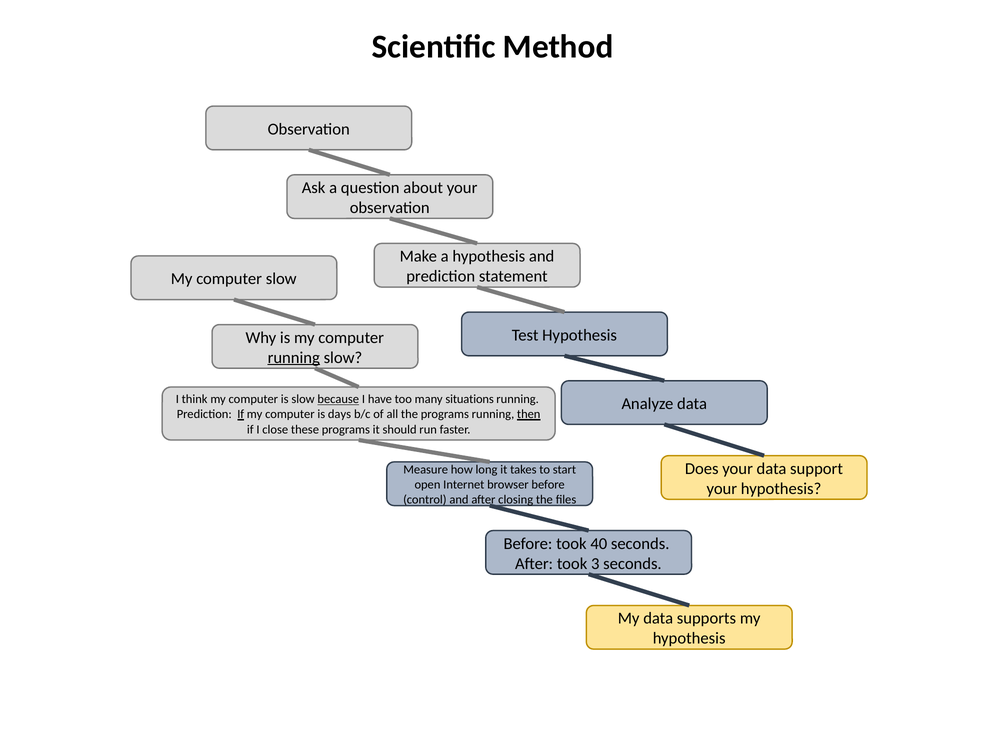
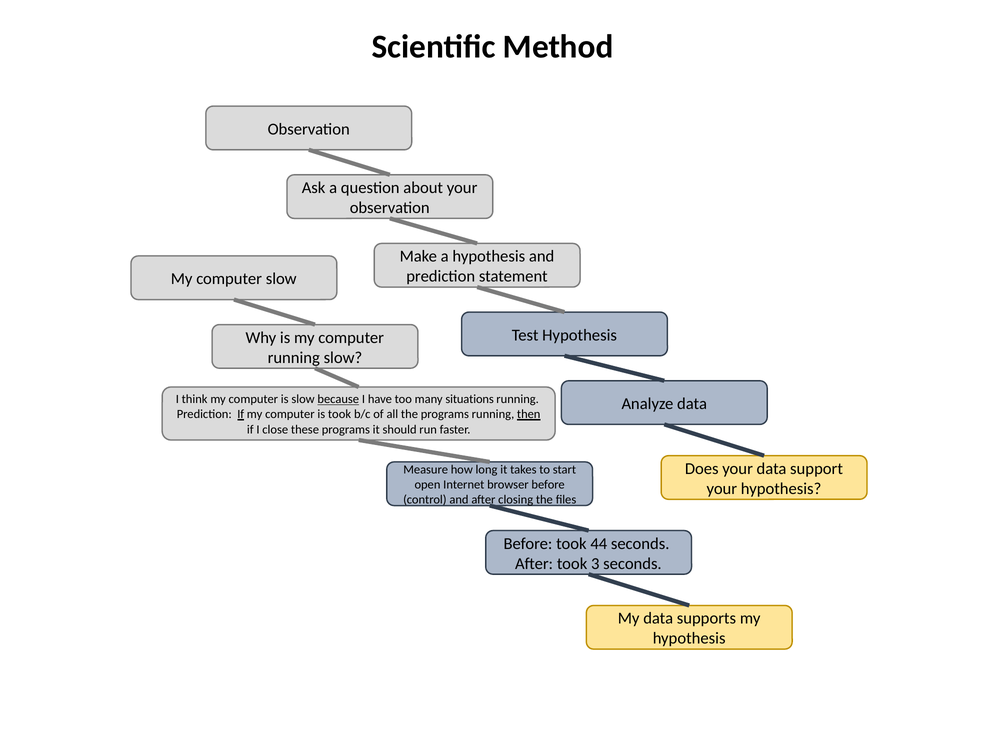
running underline: present -> none (294, 357)
is days: days -> took (339, 414)
40: 40 -> 44 (599, 543)
